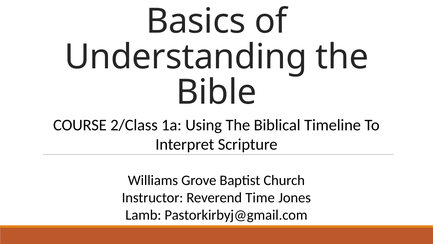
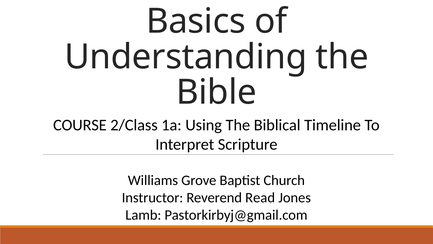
Time: Time -> Read (260, 197)
